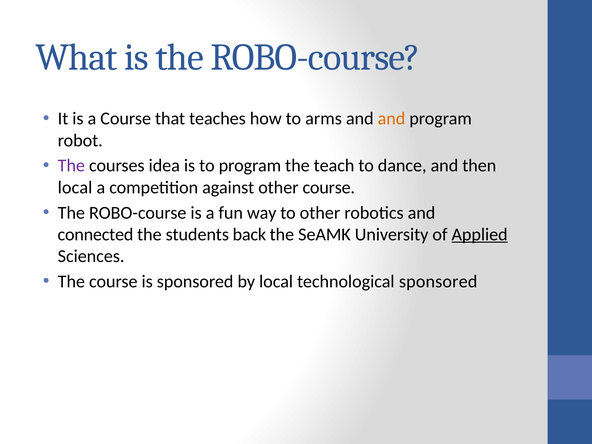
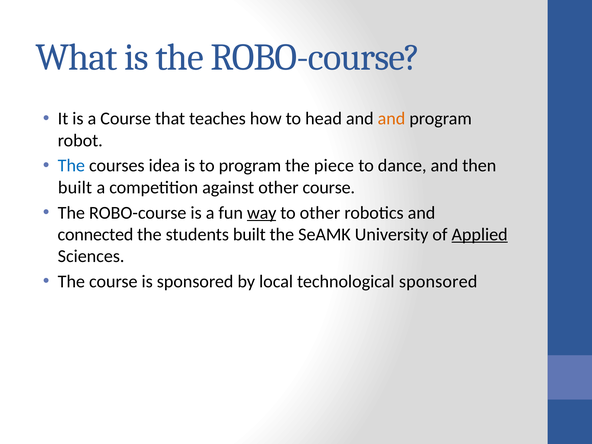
arms: arms -> head (324, 119)
The colour: purple -> blue (71, 166)
teach: teach -> piece (334, 166)
local: local -> built (75, 187)
way underline: none -> present (262, 213)
students back: back -> built (249, 234)
